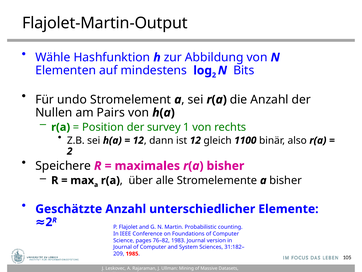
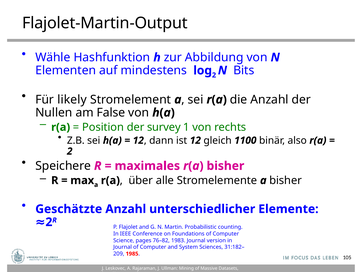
undo: undo -> likely (72, 99)
Pairs: Pairs -> False (111, 112)
